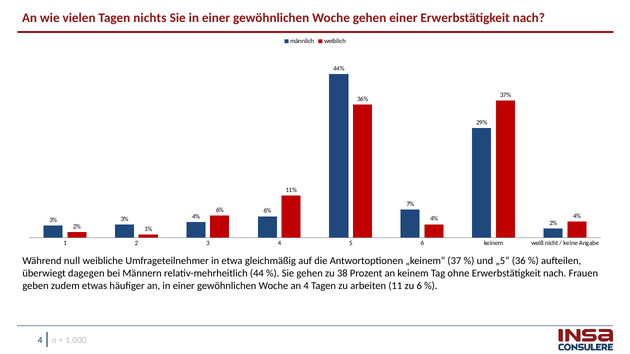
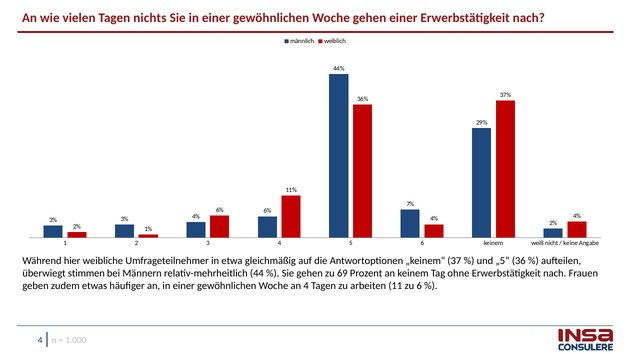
null: null -> hier (72, 261)
dagegen: dagegen -> stimmen (86, 274)
38: 38 -> 69 (342, 274)
